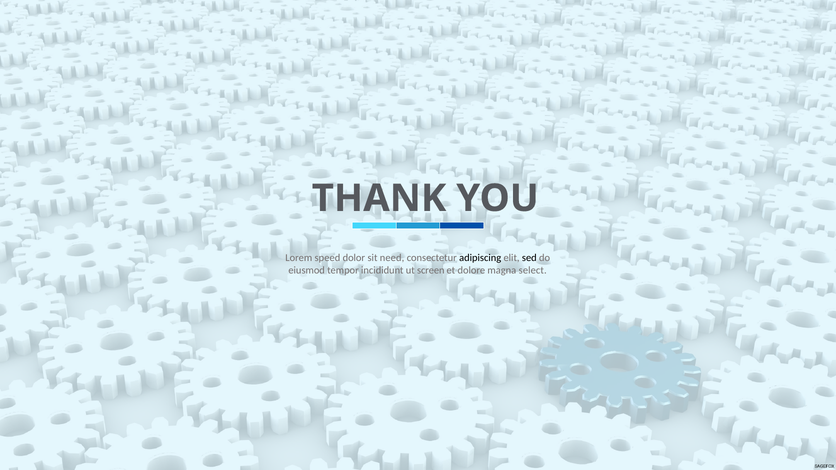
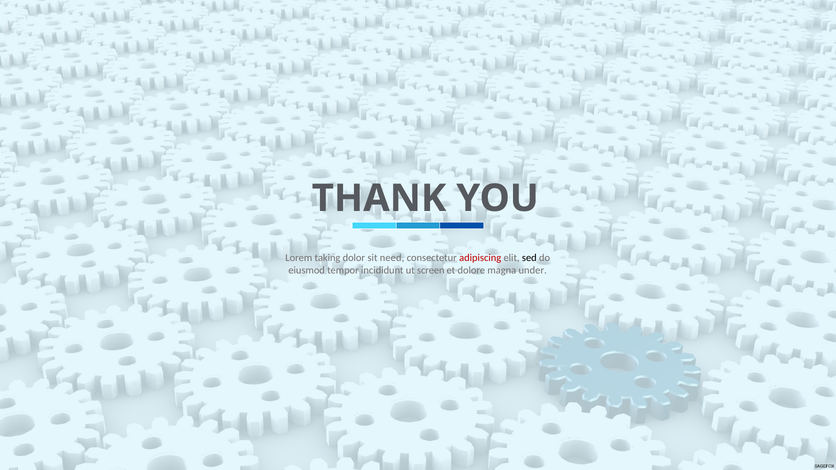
speed: speed -> taking (327, 258)
adipiscing colour: black -> red (480, 258)
select: select -> under (533, 271)
